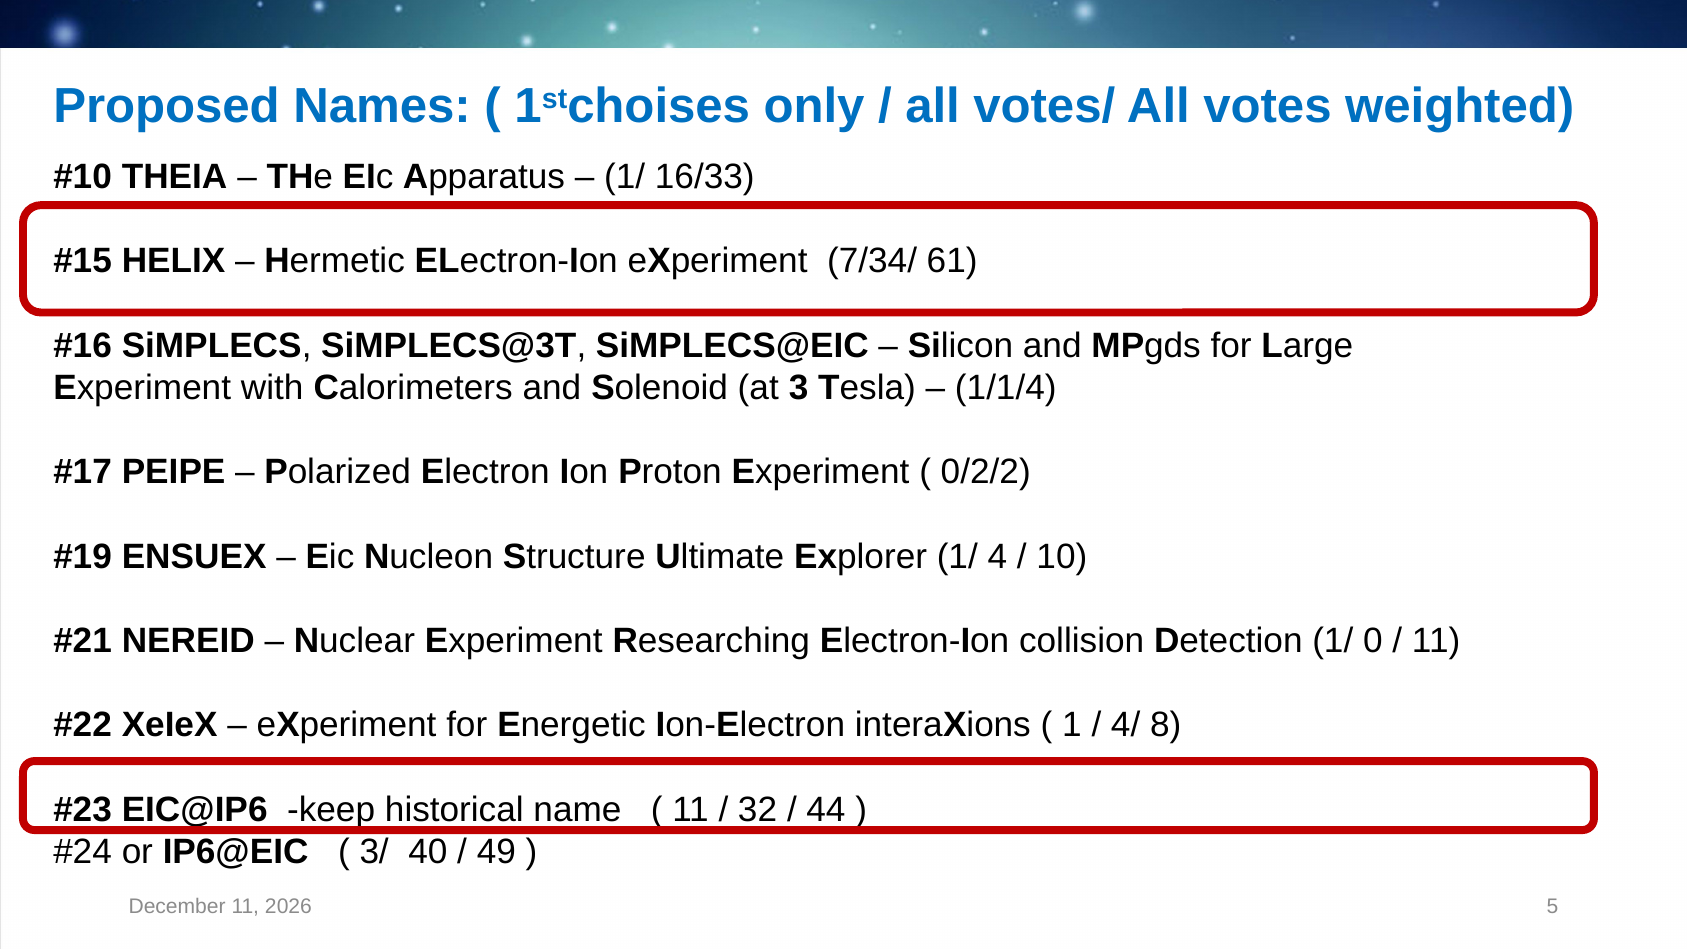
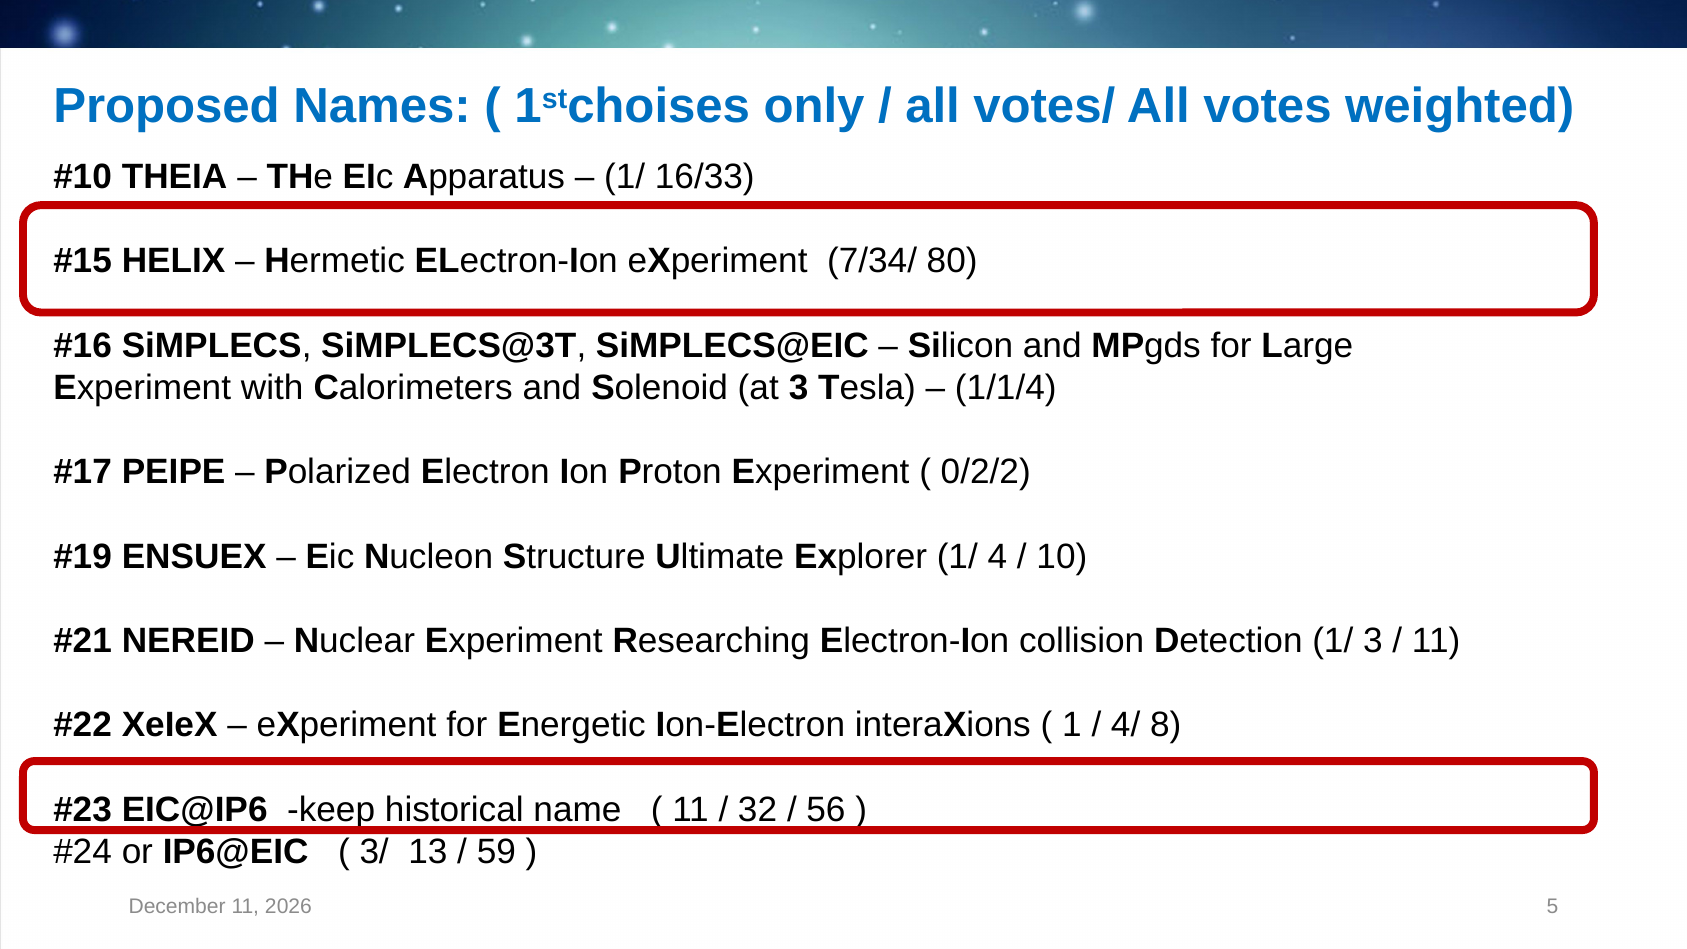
61: 61 -> 80 (952, 261)
1/ 0: 0 -> 3 (1373, 641)
44: 44 -> 56 (826, 810)
40: 40 -> 13 (428, 852)
49: 49 -> 59 (496, 852)
